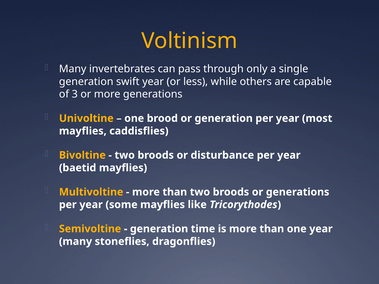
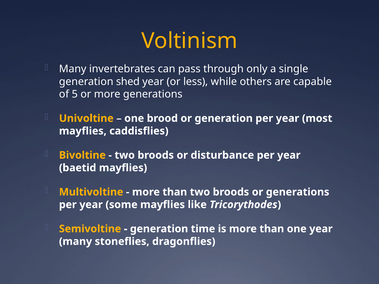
swift: swift -> shed (128, 82)
3: 3 -> 5 (75, 94)
